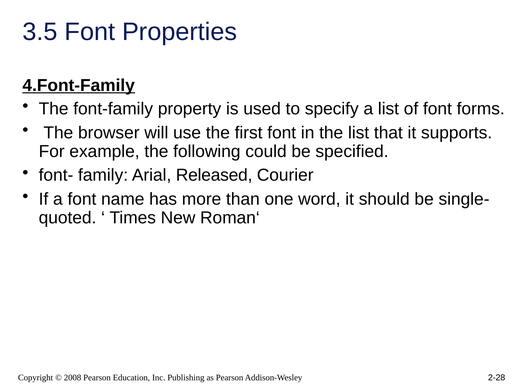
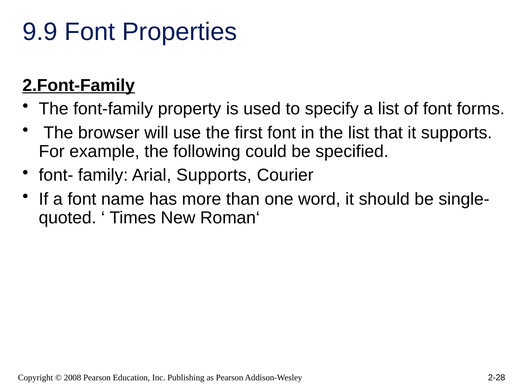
3.5: 3.5 -> 9.9 (40, 32)
4.Font-Family: 4.Font-Family -> 2.Font-Family (79, 85)
Arial Released: Released -> Supports (214, 175)
